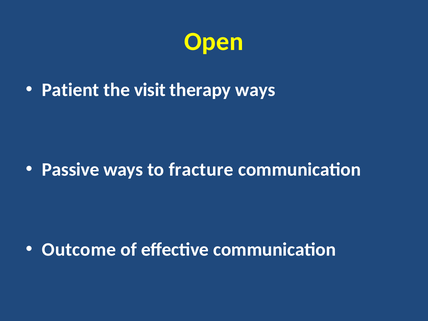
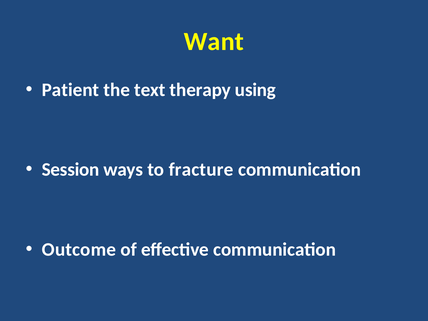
Open: Open -> Want (214, 41)
visit: visit -> text (150, 90)
therapy ways: ways -> using (255, 90)
Passive: Passive -> Session (71, 170)
